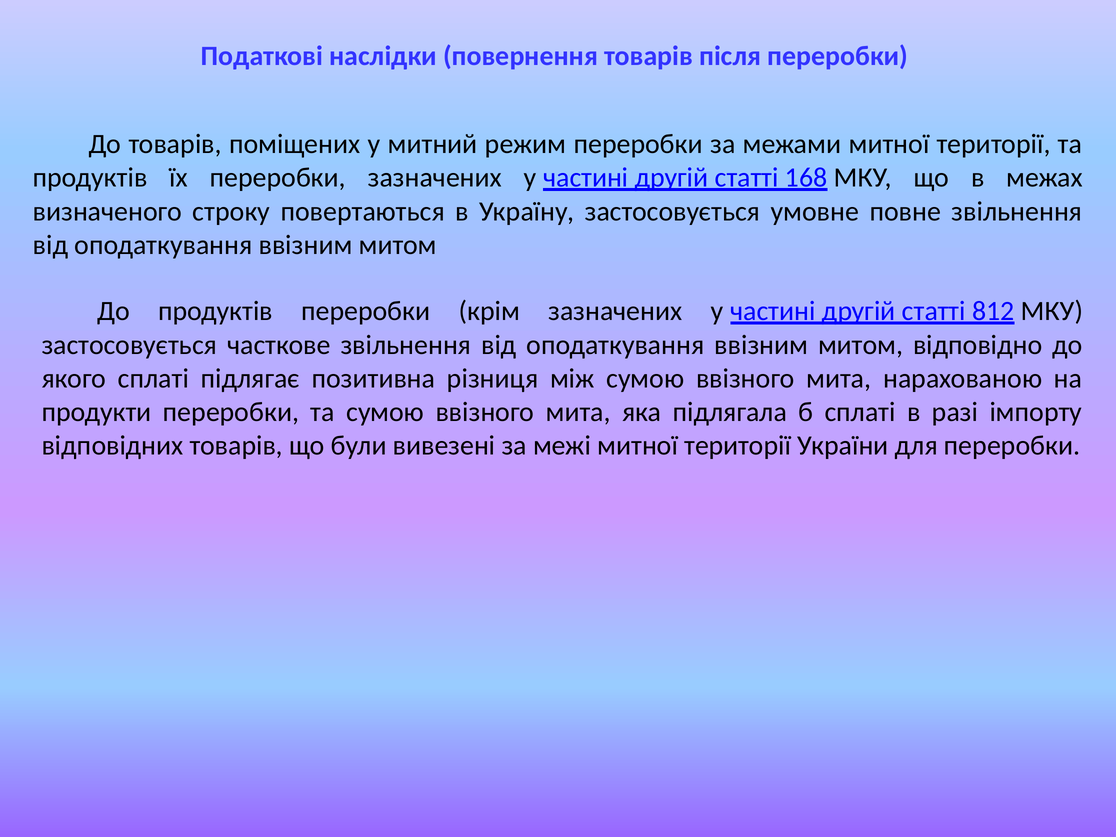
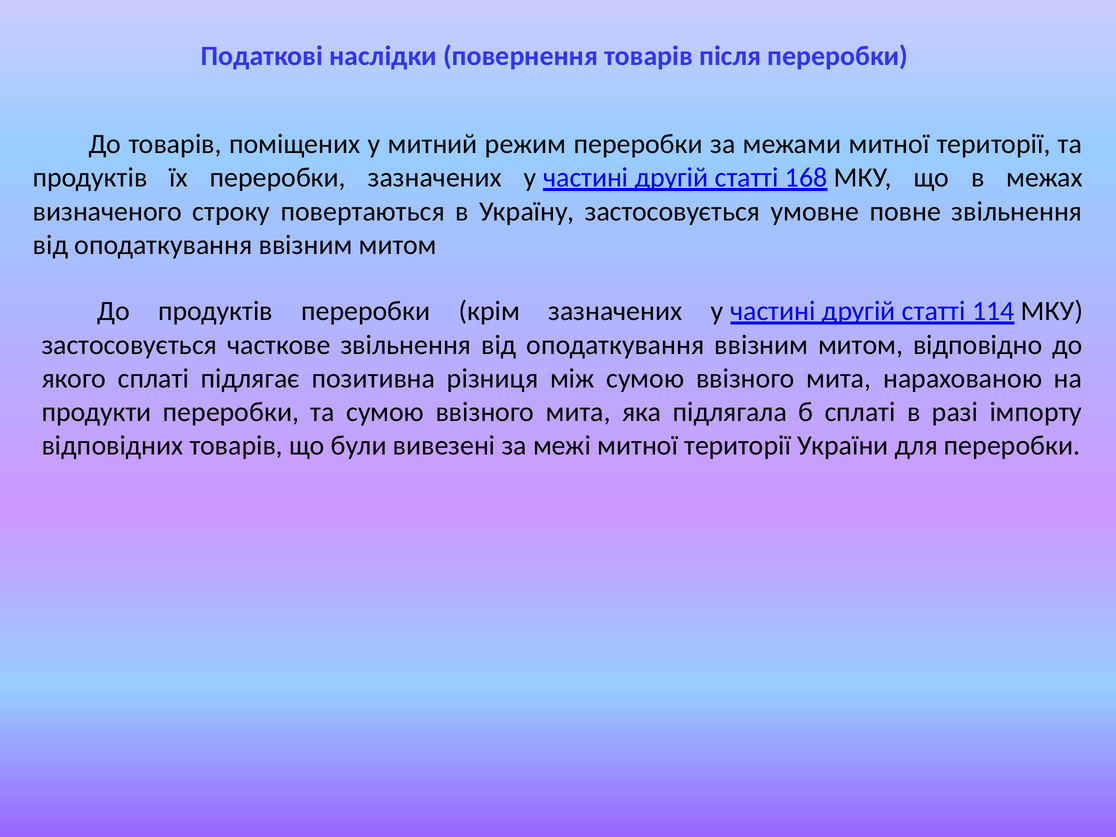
812: 812 -> 114 (993, 311)
